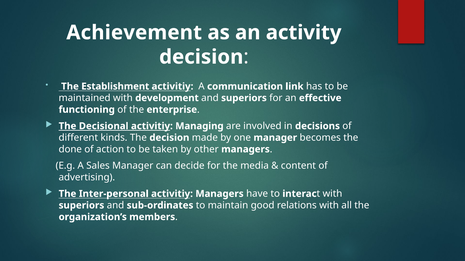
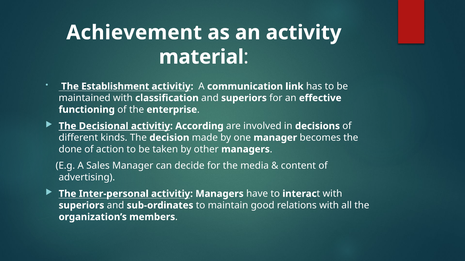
decision: decision -> material (201, 57)
development: development -> classification (167, 98)
Managing: Managing -> According (199, 126)
